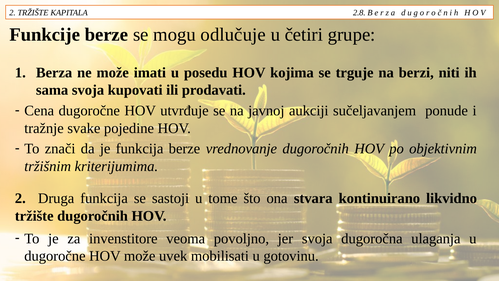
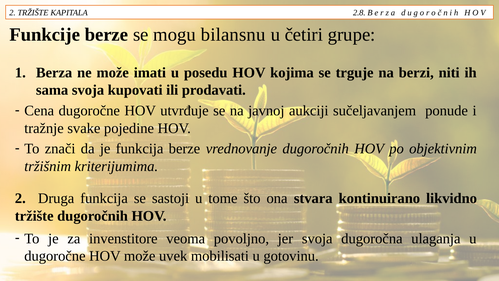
odlučuje: odlučuje -> bilansnu (233, 35)
